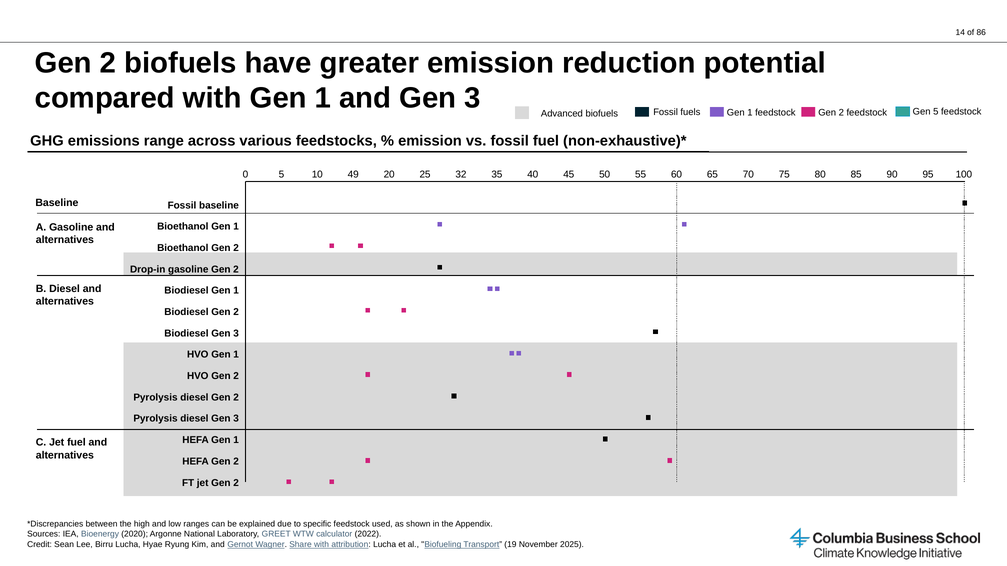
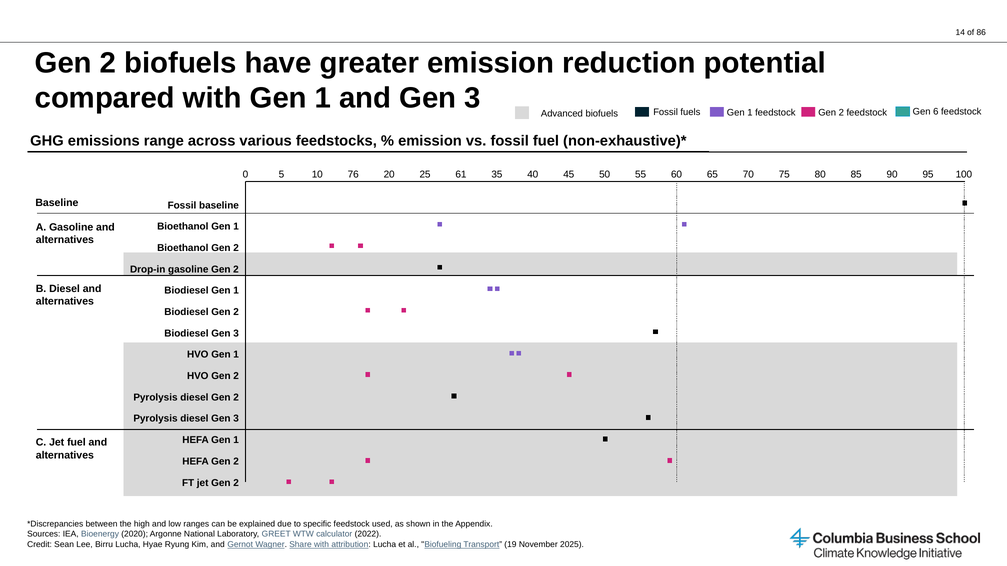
Gen 5: 5 -> 6 (936, 111)
49: 49 -> 76 (353, 175)
32: 32 -> 61 (461, 175)
